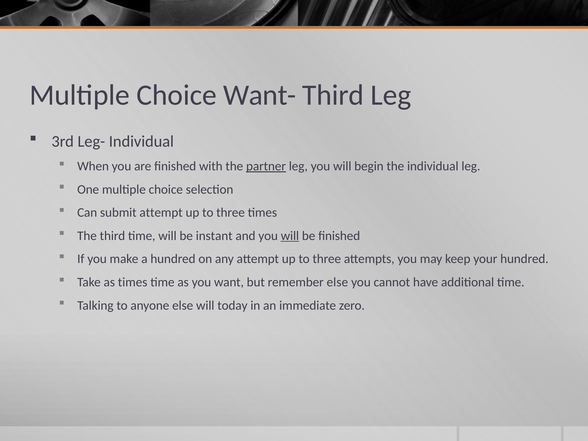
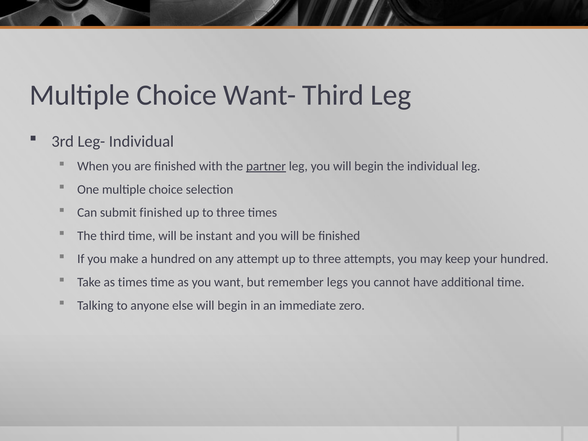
submit attempt: attempt -> finished (161, 213)
will underline: present -> none (290, 236)
remember else: else -> legs (337, 282)
else will today: today -> begin (232, 305)
